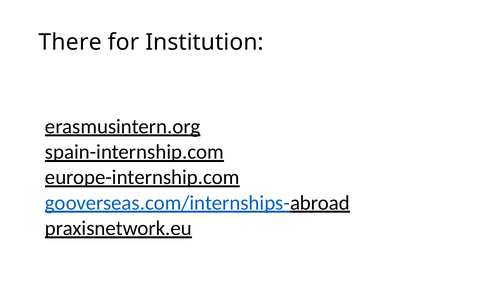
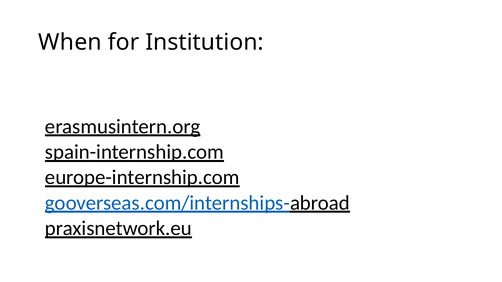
There: There -> When (70, 42)
